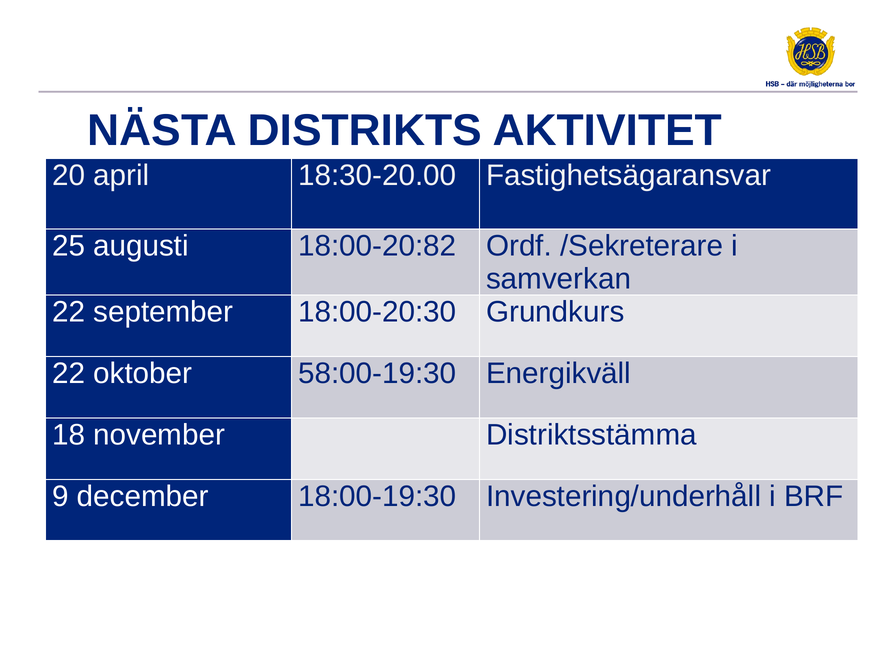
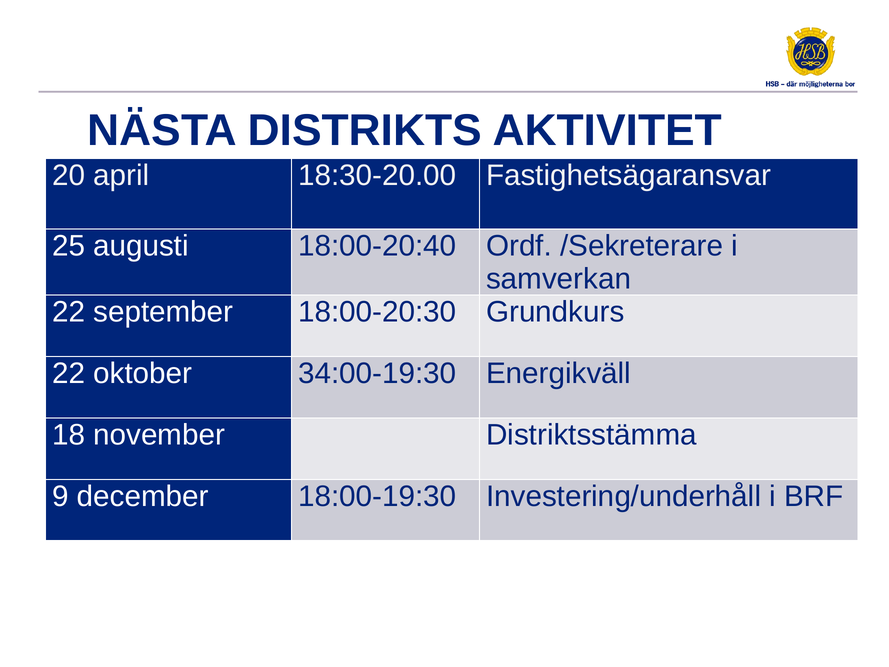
18:00-20:82: 18:00-20:82 -> 18:00-20:40 (377, 246)
58:00-19:30: 58:00-19:30 -> 34:00-19:30 (377, 373)
